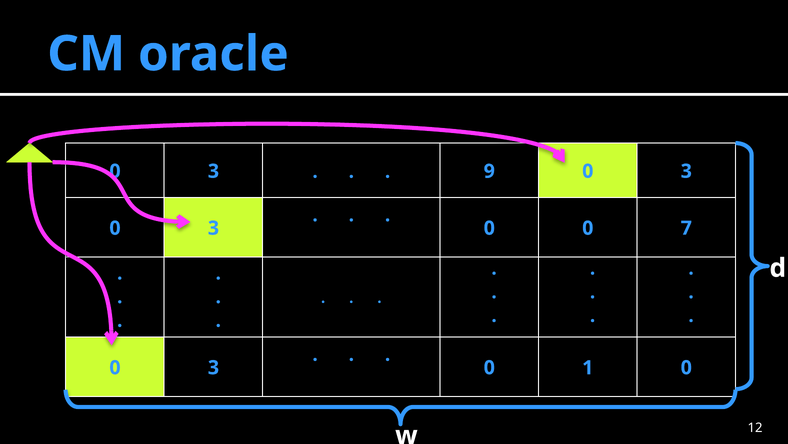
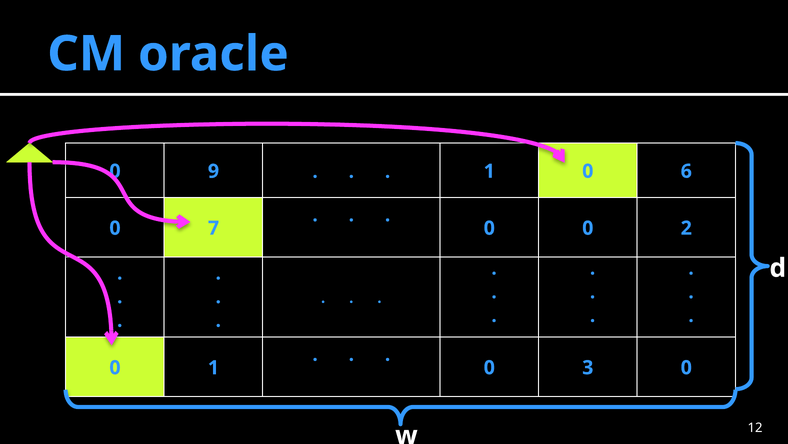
3: 3 -> 9 (213, 171)
9: 9 -> 1 (489, 171)
3: 3 -> 6 (686, 171)
3: 3 -> 7 (213, 228)
7: 7 -> 2 (686, 228)
3: 3 -> 1 (213, 367)
1: 1 -> 3 (588, 367)
